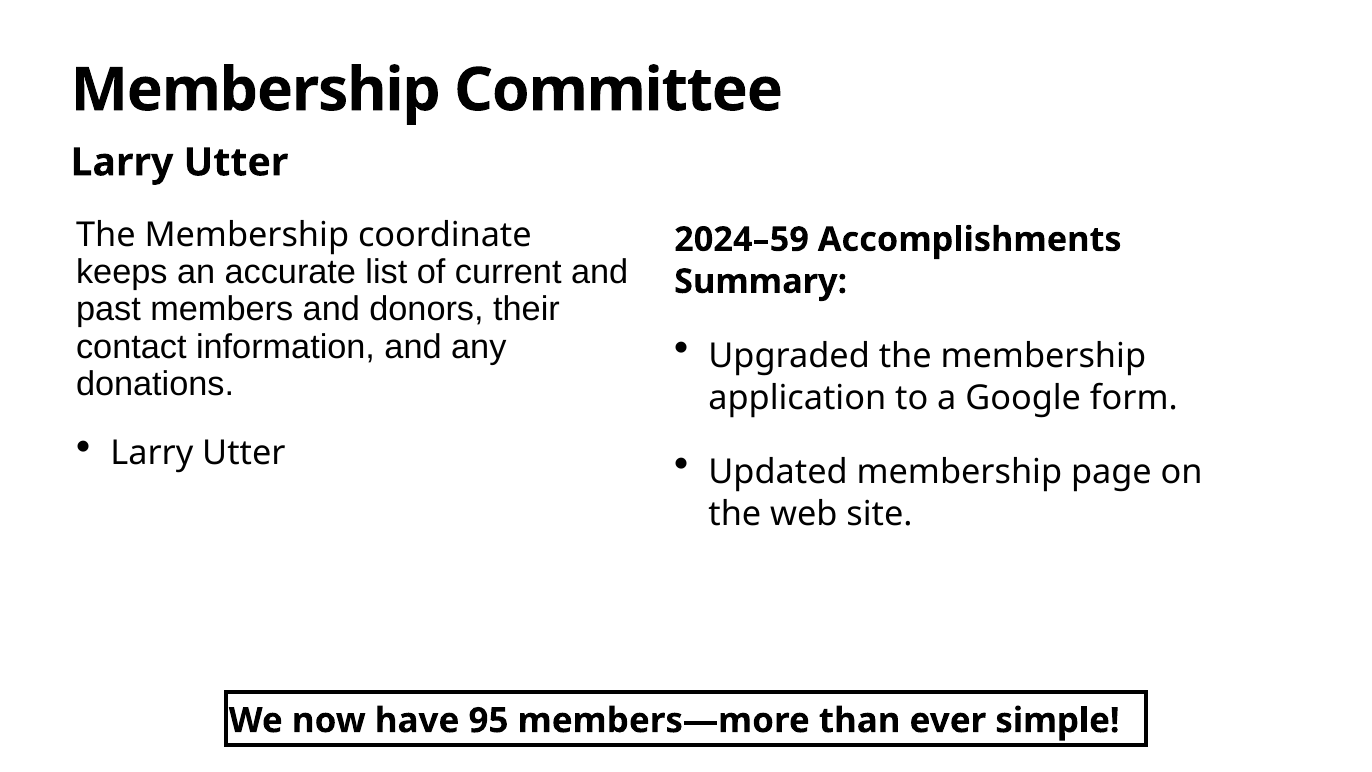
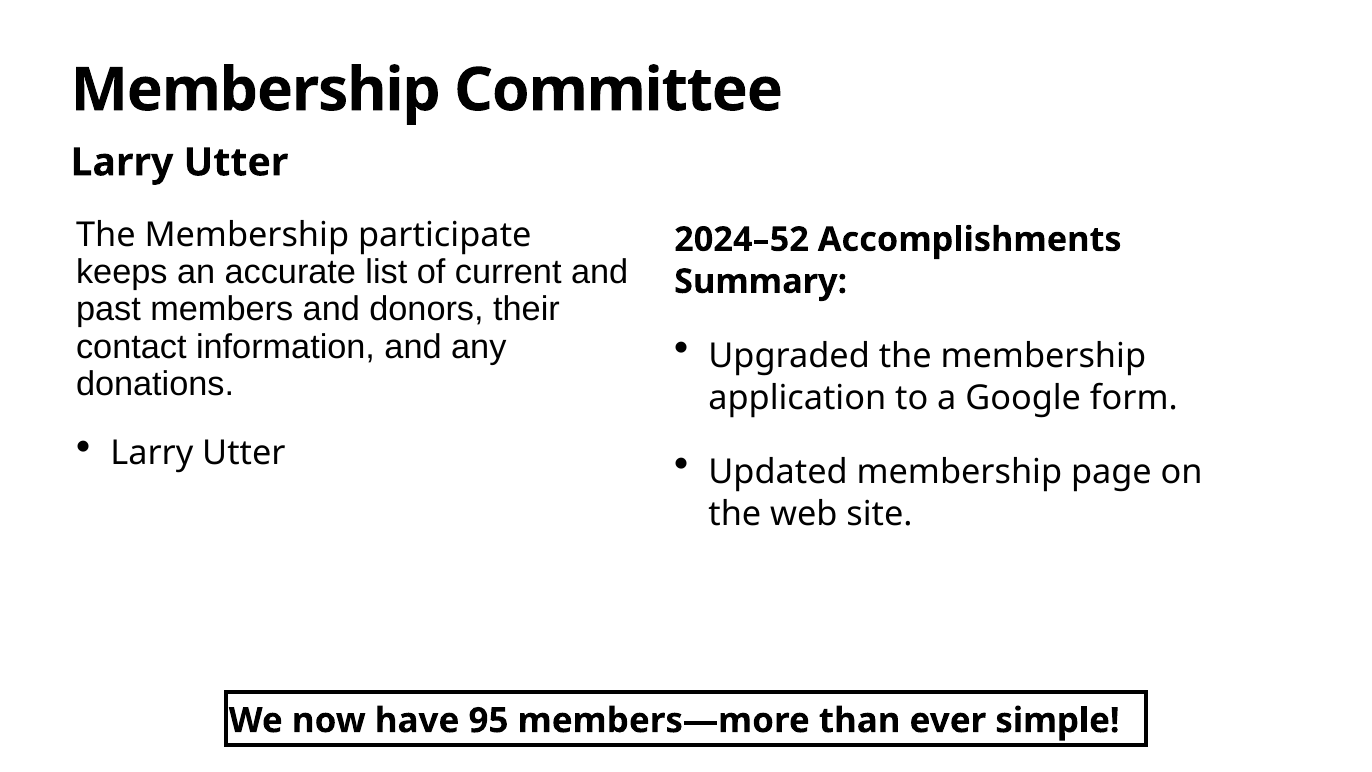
coordinate: coordinate -> participate (445, 235)
2024–59: 2024–59 -> 2024–52 (742, 239)
